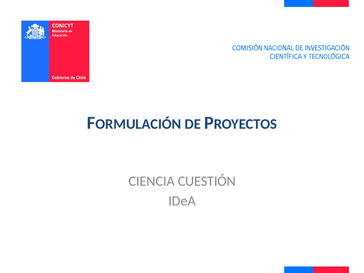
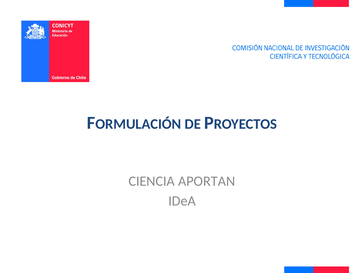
CUESTIÓN: CUESTIÓN -> APORTAN (207, 181)
